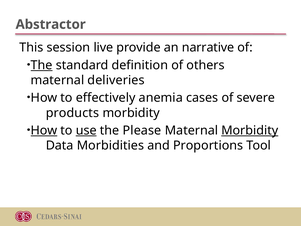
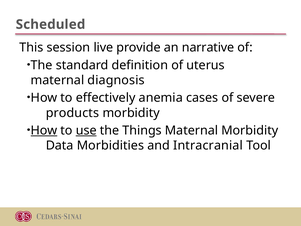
Abstractor: Abstractor -> Scheduled (51, 24)
The underline: present -> none (42, 65)
others: others -> uterus (206, 65)
deliveries: deliveries -> diagnosis (116, 80)
Please: Please -> Things (142, 130)
Morbidity underline: present -> none (250, 130)
Proportions: Proportions -> Intracranial (208, 145)
